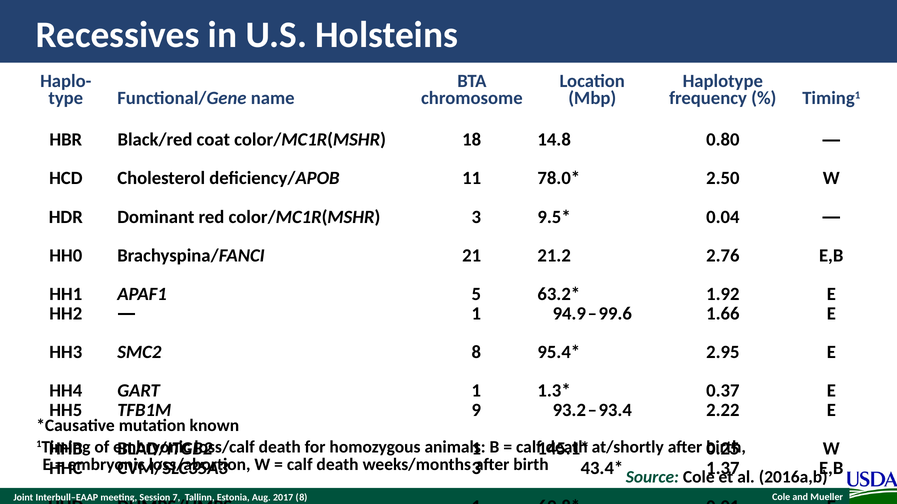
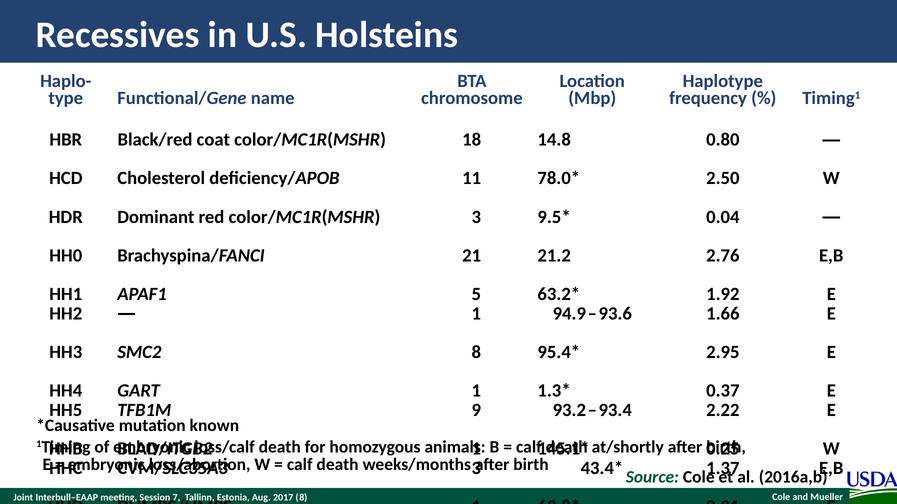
99.6: 99.6 -> 93.6 (615, 314)
